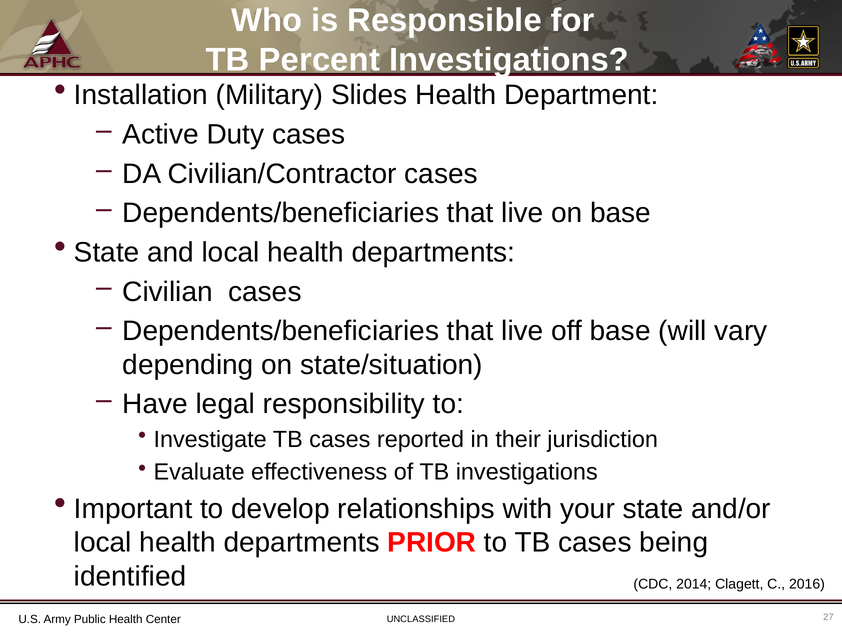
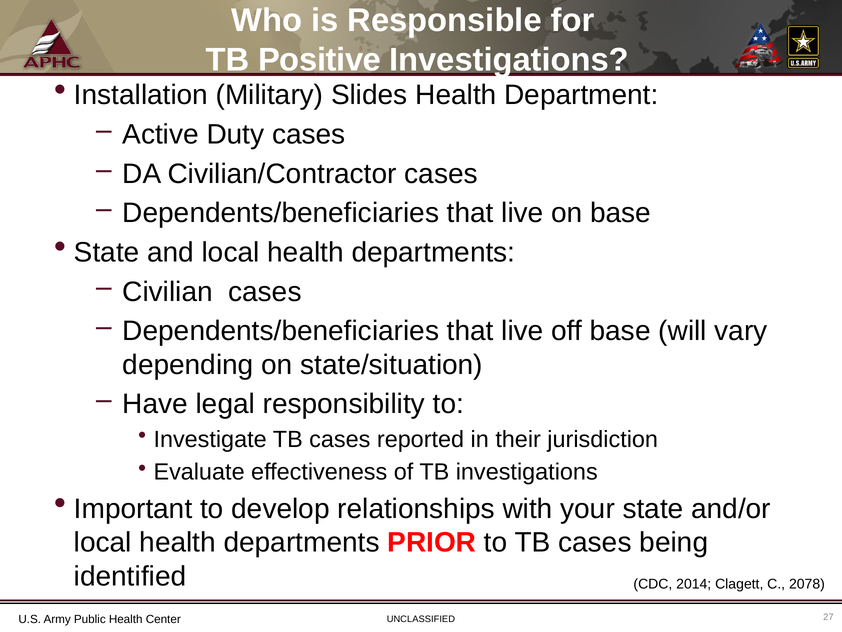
Percent: Percent -> Positive (320, 60)
2016: 2016 -> 2078 (807, 583)
